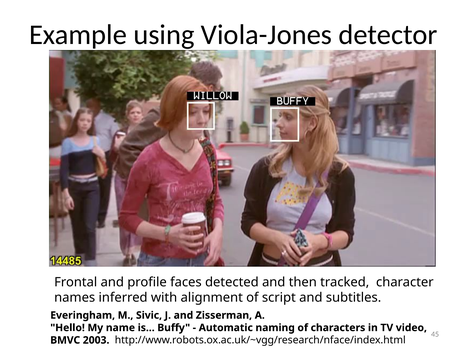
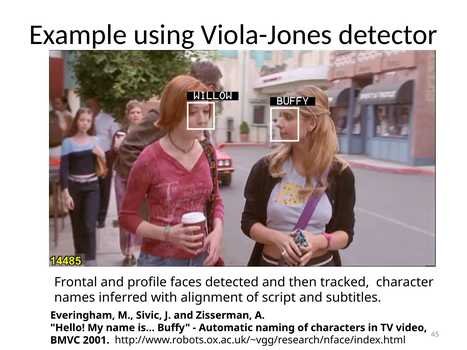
2003: 2003 -> 2001 (96, 340)
